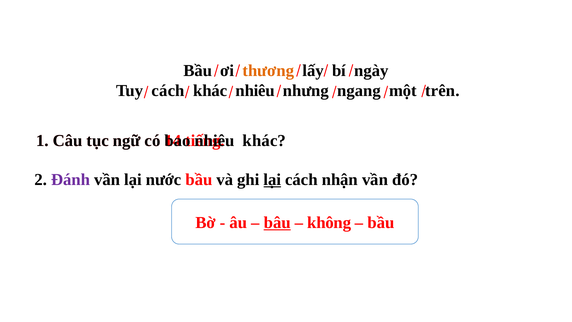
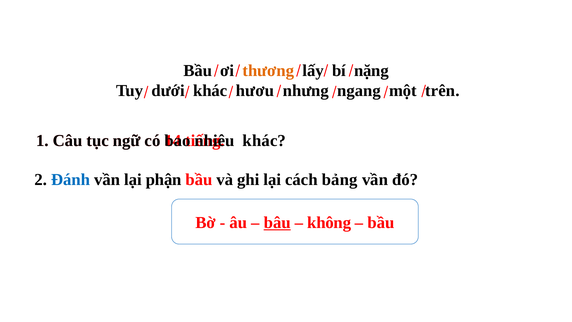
ngày: ngày -> nặng (371, 71)
Tuy cách: cách -> dưới (168, 91)
khác nhiêu: nhiêu -> hươu (255, 91)
Đánh colour: purple -> blue (71, 180)
nước: nước -> phận (164, 180)
lại underline: present -> none (272, 180)
nhận: nhận -> bảng (340, 180)
